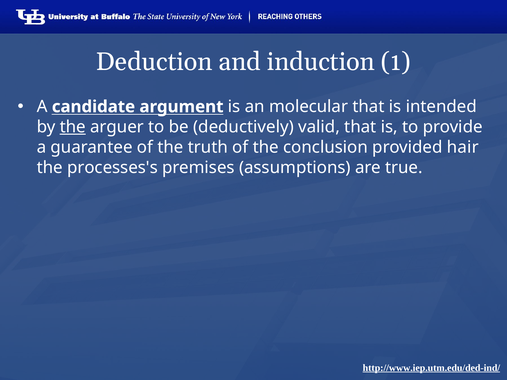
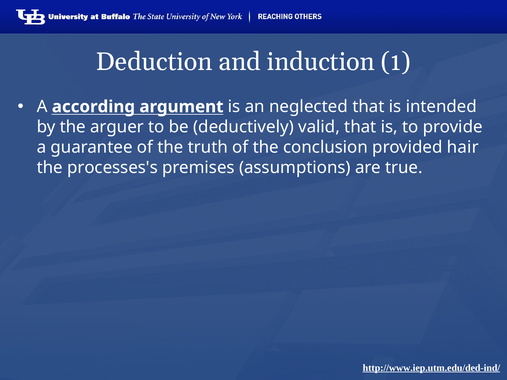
candidate: candidate -> according (93, 107)
molecular: molecular -> neglected (309, 107)
the underline: present -> none (73, 127)
